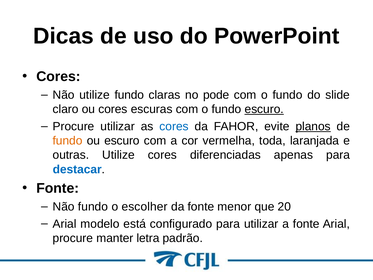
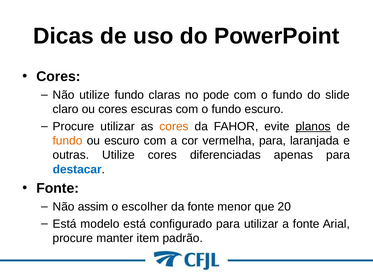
escuro underline: present -> none (264, 109)
cores colour: blue -> orange (174, 126)
vermelha toda: toda -> para (272, 141)
Não fundo: fundo -> assim (93, 206)
Arial: Arial -> Está (65, 224)
letra: letra -> item (148, 238)
